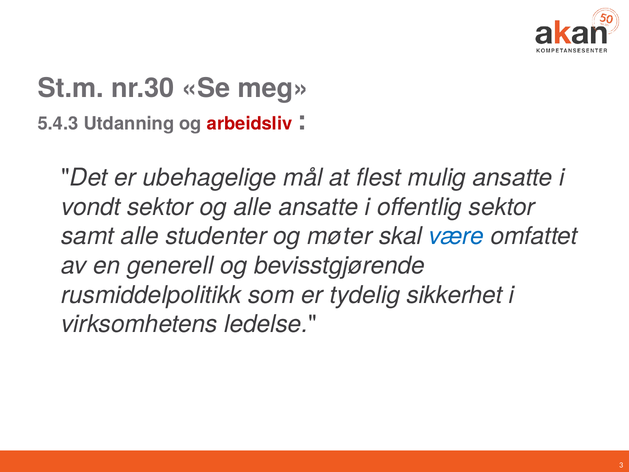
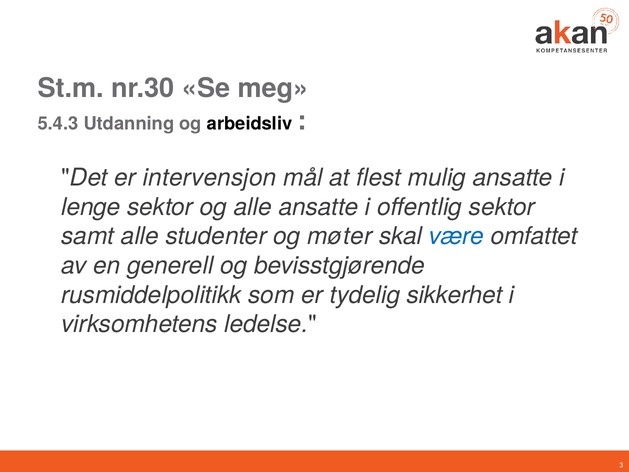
arbeidsliv colour: red -> black (250, 124)
ubehagelige: ubehagelige -> intervensjon (210, 178)
vondt: vondt -> lenge (91, 207)
